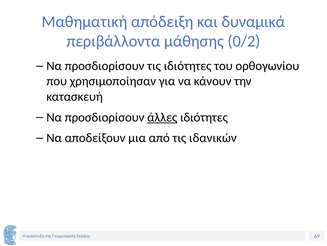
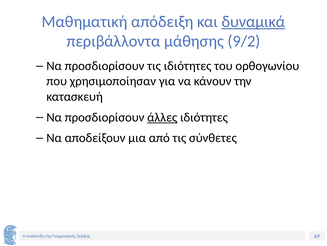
δυναμικά underline: none -> present (253, 22)
0/2: 0/2 -> 9/2 (244, 41)
ιδανικών: ιδανικών -> σύνθετες (213, 138)
